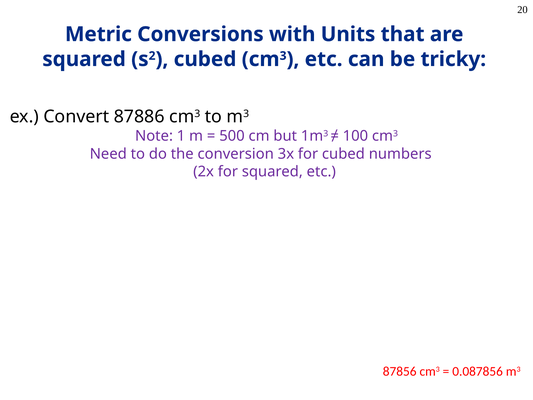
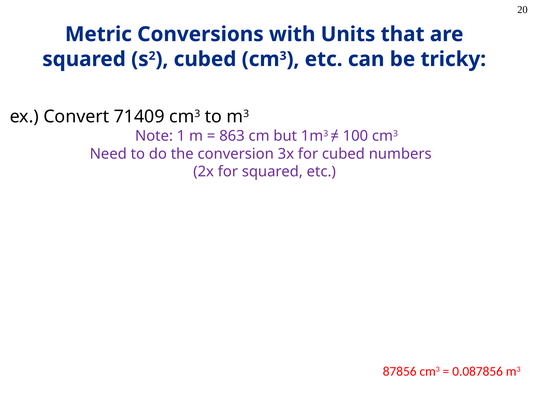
87886: 87886 -> 71409 (139, 117)
500: 500 -> 863 (232, 136)
